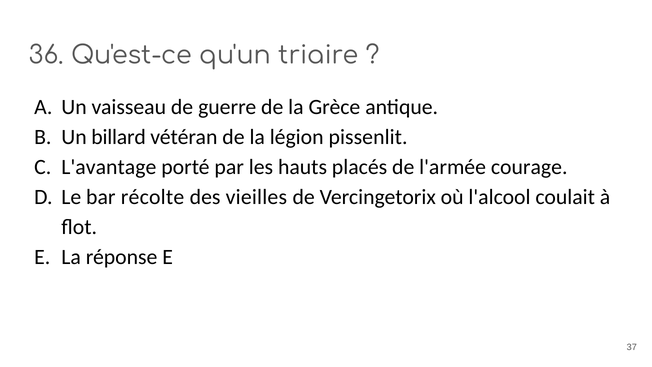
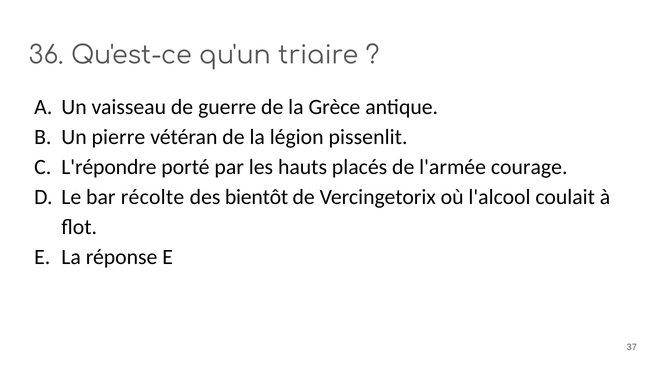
billard: billard -> pierre (118, 137)
L'avantage: L'avantage -> L'répondre (109, 167)
vieilles: vieilles -> bientôt (257, 197)
